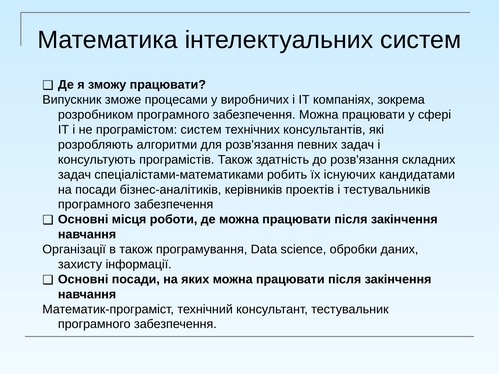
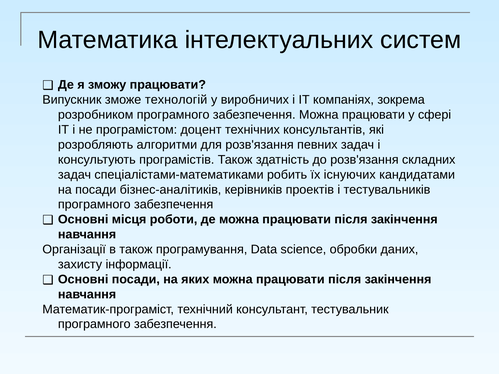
процесами: процесами -> технологій (176, 100)
програмістом систем: систем -> доцент (201, 130)
